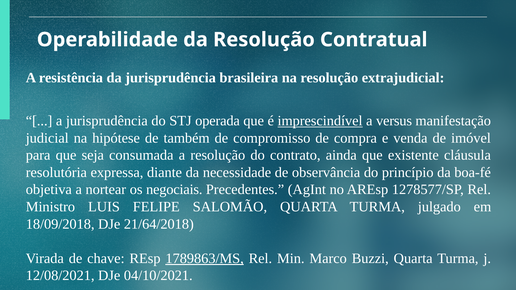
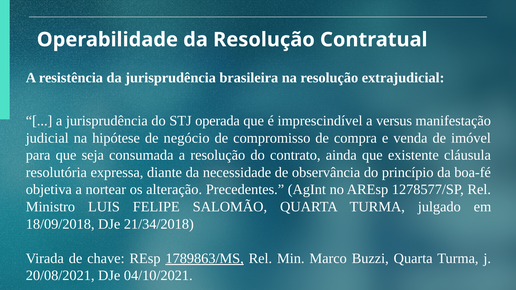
imprescindível underline: present -> none (320, 121)
também: também -> negócio (187, 138)
negociais: negociais -> alteração (174, 190)
21/64/2018: 21/64/2018 -> 21/34/2018 (159, 224)
12/08/2021: 12/08/2021 -> 20/08/2021 (60, 276)
